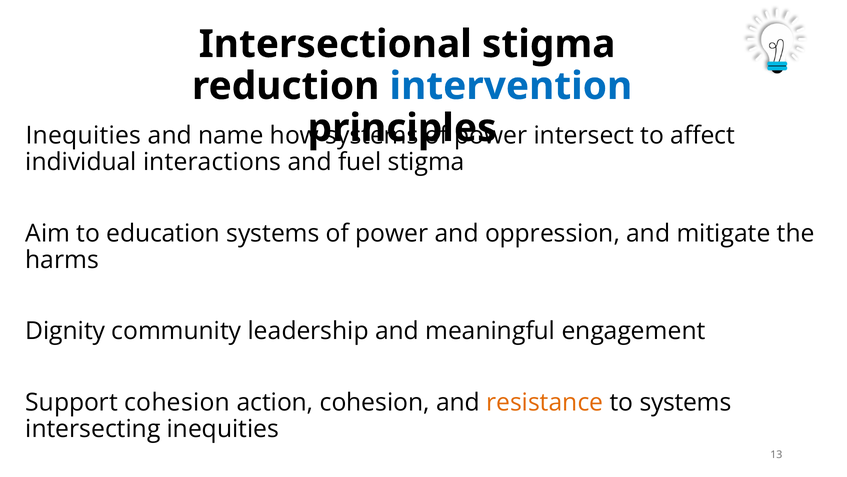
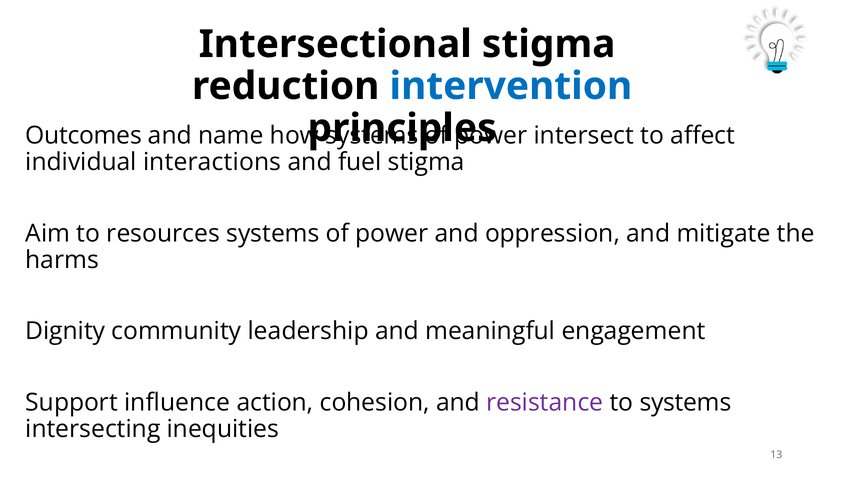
Inequities: Inequities -> Outcomes (84, 135)
education: education -> resources (163, 233)
Support cohesion: cohesion -> influence (177, 402)
resistance colour: orange -> purple (545, 402)
